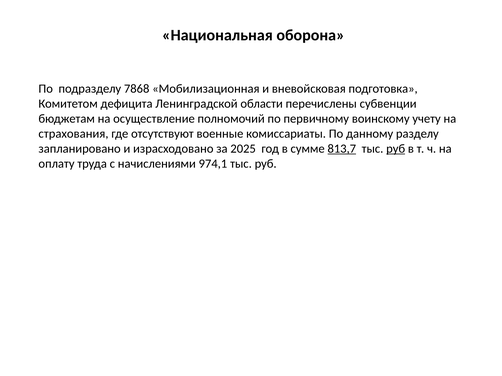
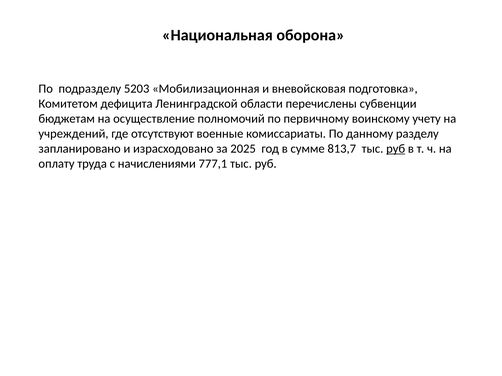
7868: 7868 -> 5203 (137, 89)
страхования: страхования -> учреждений (74, 134)
813,7 underline: present -> none (342, 149)
974,1: 974,1 -> 777,1 (213, 164)
